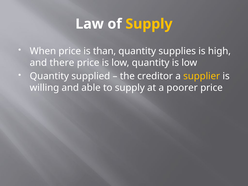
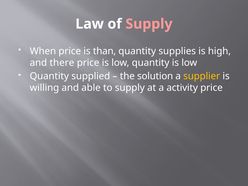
Supply colour: yellow -> pink (149, 24)
creditor: creditor -> solution (155, 76)
poorer: poorer -> activity (182, 88)
